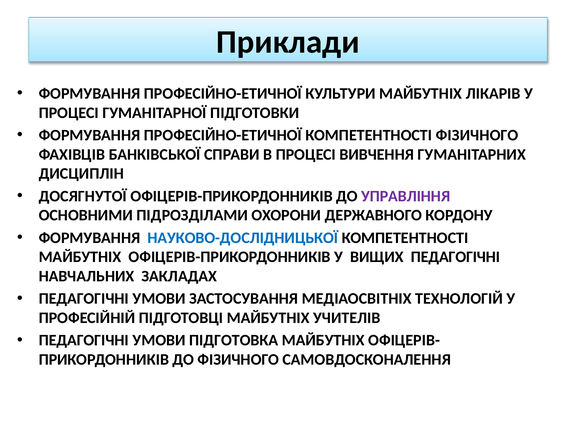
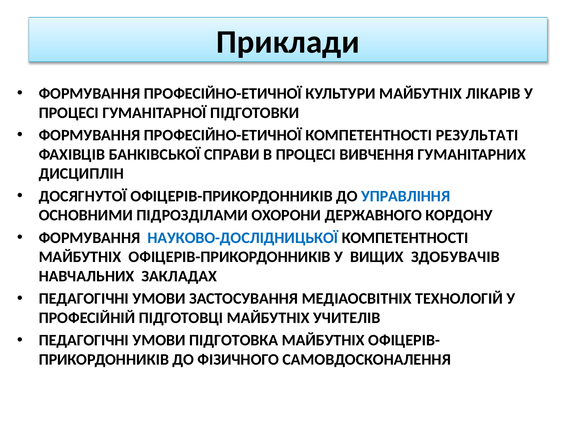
КОМПЕТЕНТНОСТІ ФІЗИЧНОГО: ФІЗИЧНОГО -> РЕЗУЛЬТАТІ (477, 135)
УПРАВЛІННЯ colour: purple -> blue (406, 196)
ВИЩИХ ПЕДАГОГІЧНІ: ПЕДАГОГІЧНІ -> ЗДОБУВАЧІВ (455, 257)
